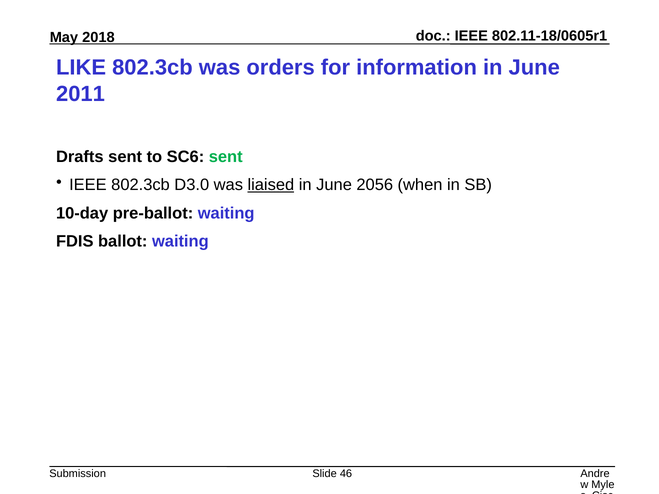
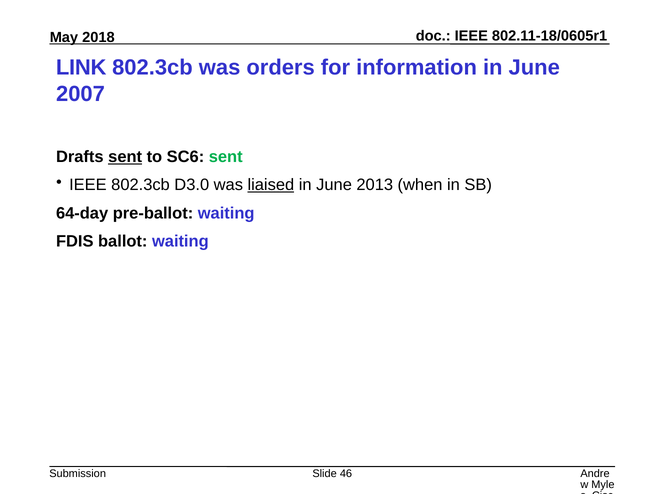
LIKE: LIKE -> LINK (81, 67)
2011: 2011 -> 2007 (80, 94)
sent underline: none -> present (125, 157)
2056: 2056 -> 2013 (375, 185)
10-day: 10-day -> 64-day (82, 213)
